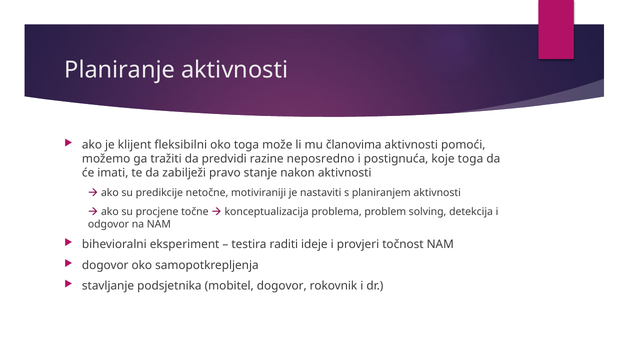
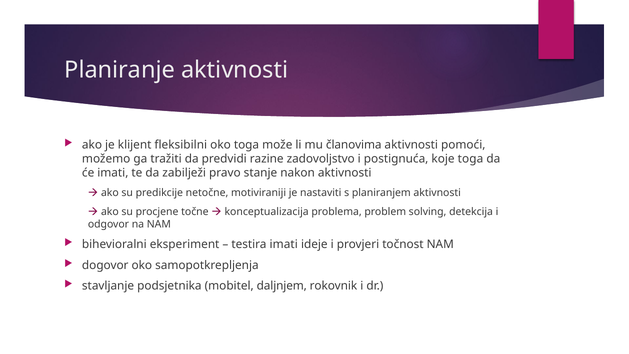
neposredno: neposredno -> zadovoljstvo (321, 159)
testira raditi: raditi -> imati (284, 244)
mobitel dogovor: dogovor -> daljnjem (282, 286)
